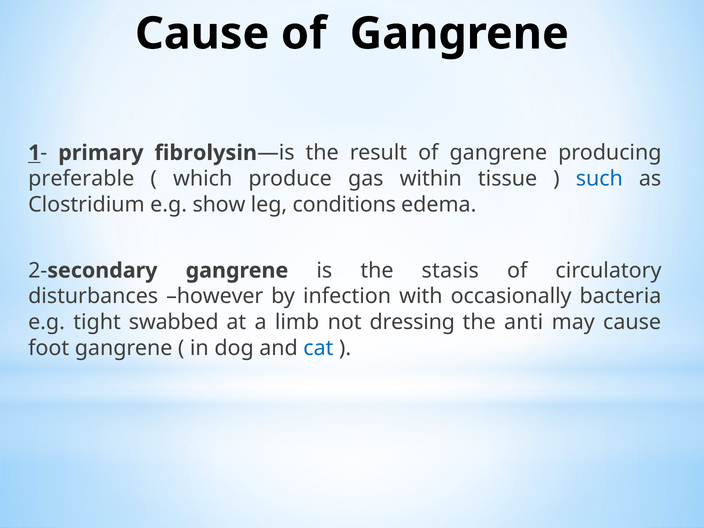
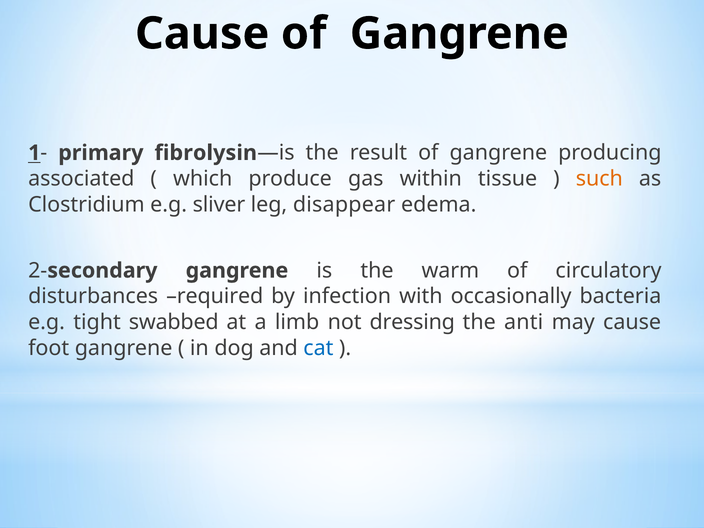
preferable: preferable -> associated (81, 179)
such colour: blue -> orange (599, 179)
show: show -> sliver (219, 204)
conditions: conditions -> disappear (344, 204)
stasis: stasis -> warm (450, 271)
however: however -> required (215, 296)
